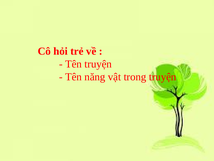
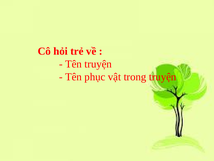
năng: năng -> phục (95, 77)
